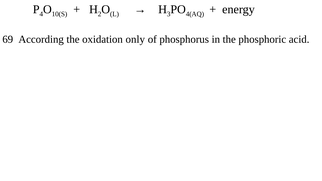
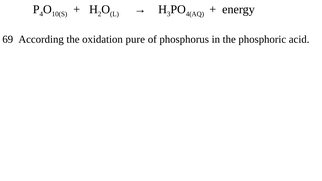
only: only -> pure (135, 39)
